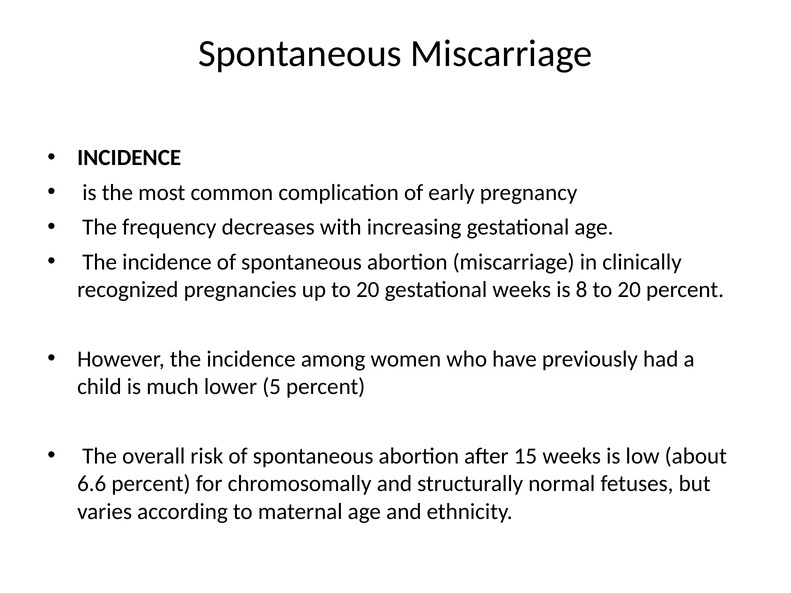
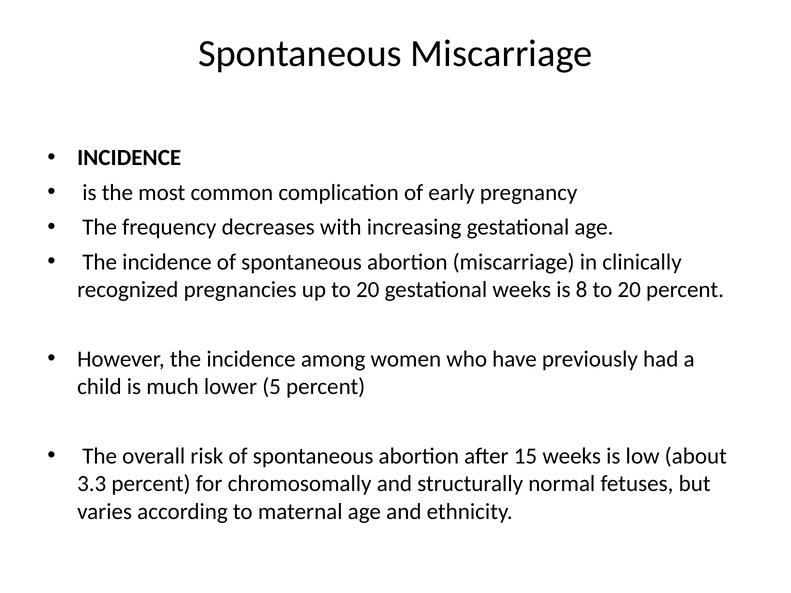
6.6: 6.6 -> 3.3 (92, 484)
